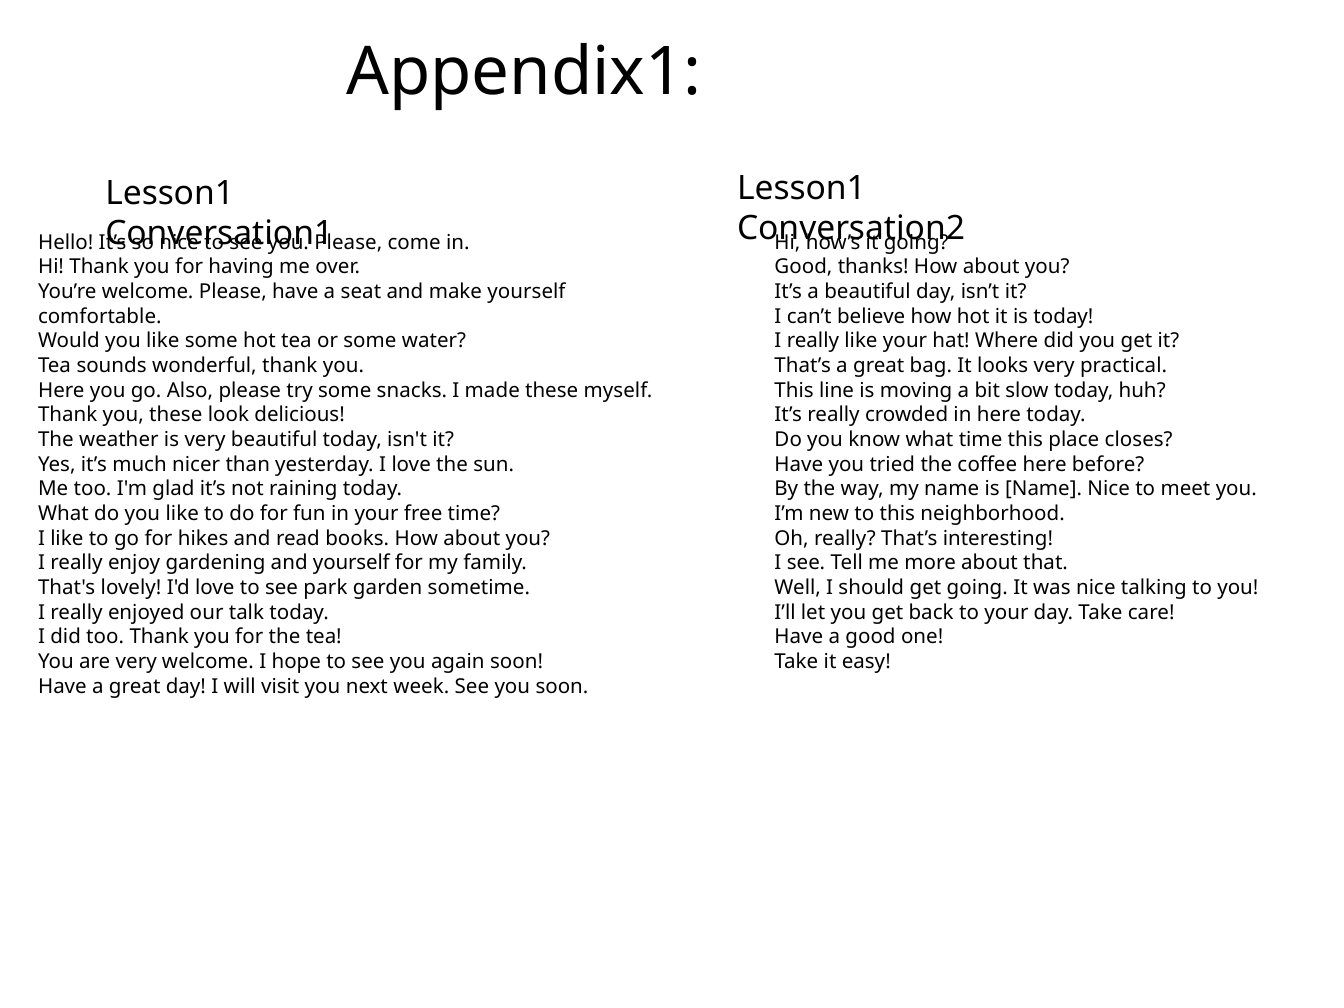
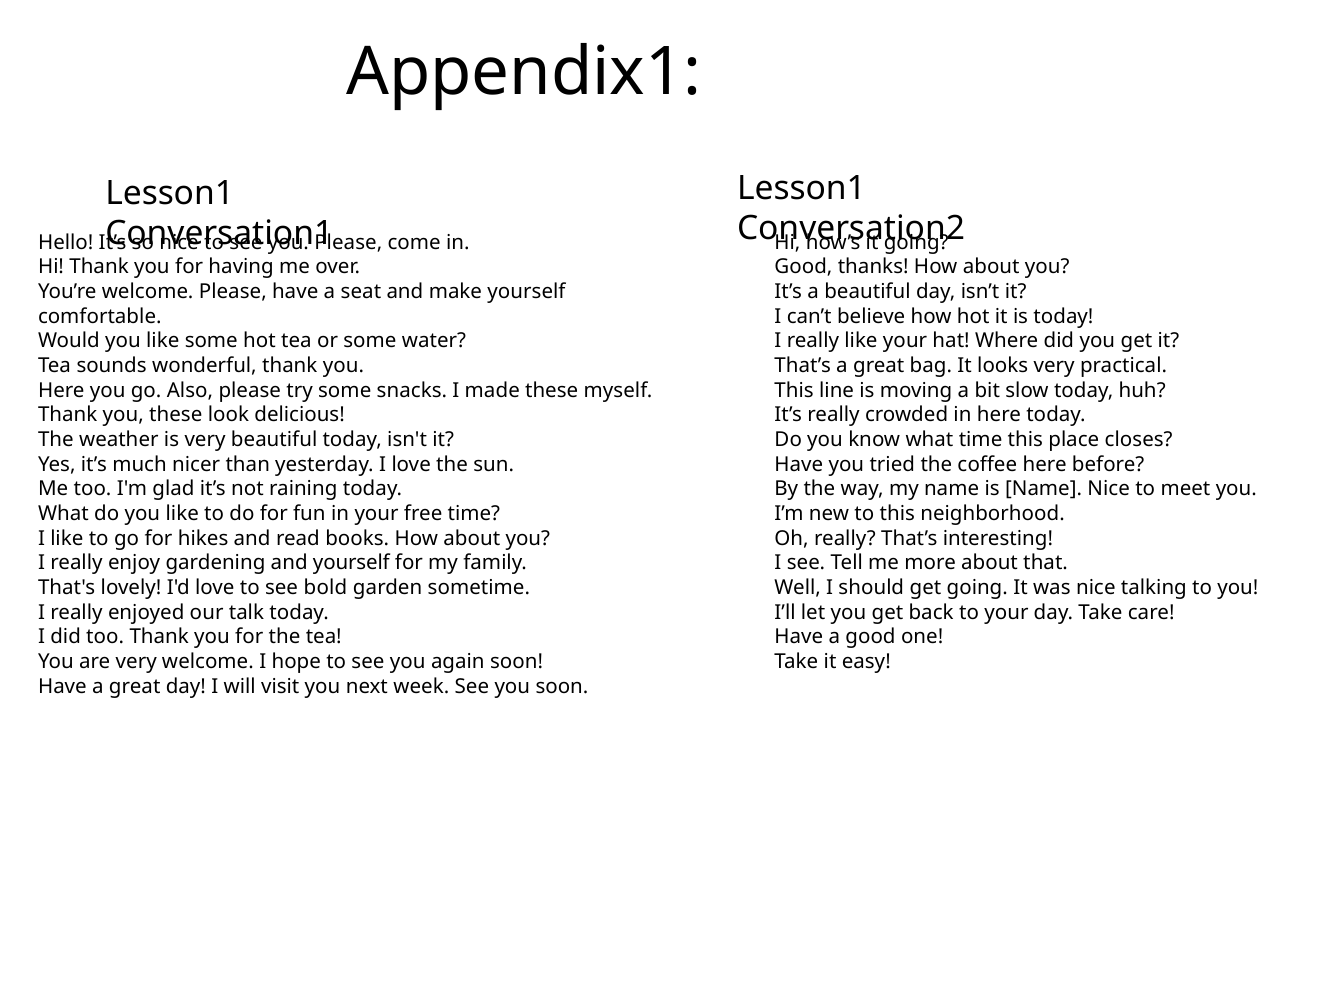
park: park -> bold (326, 588)
